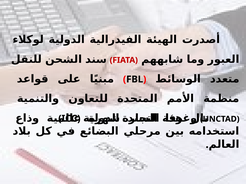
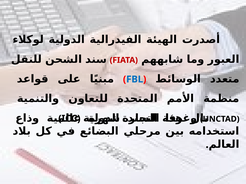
FBL colour: black -> blue (135, 80)
